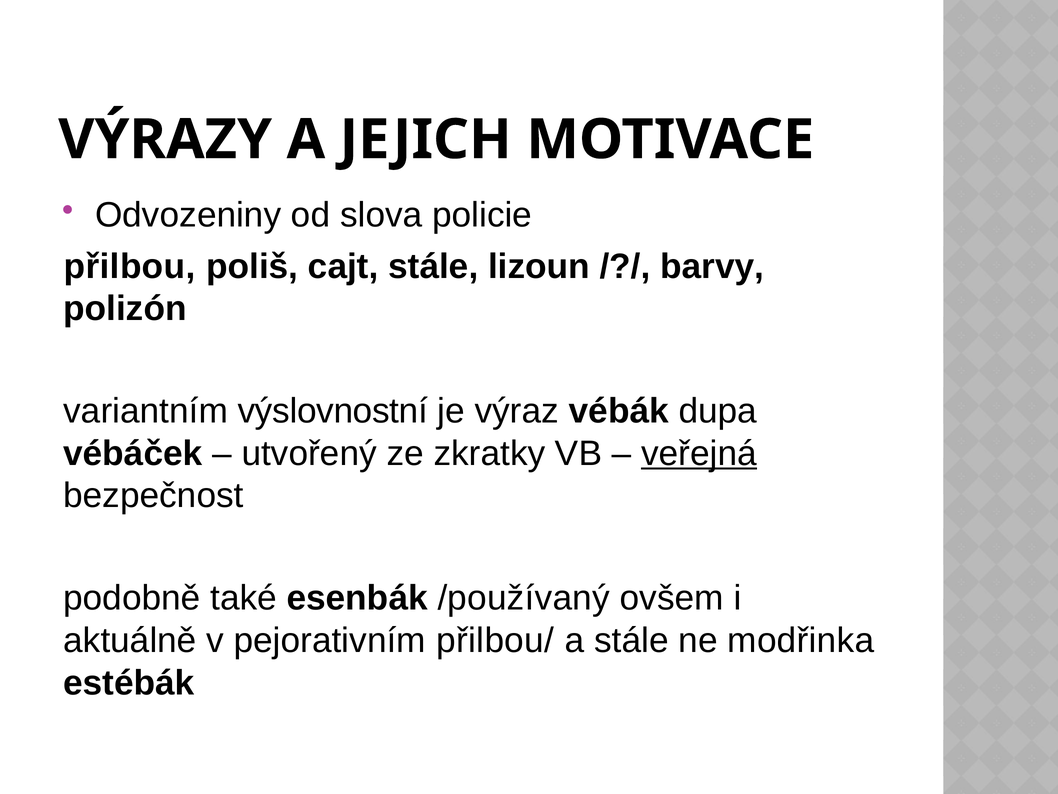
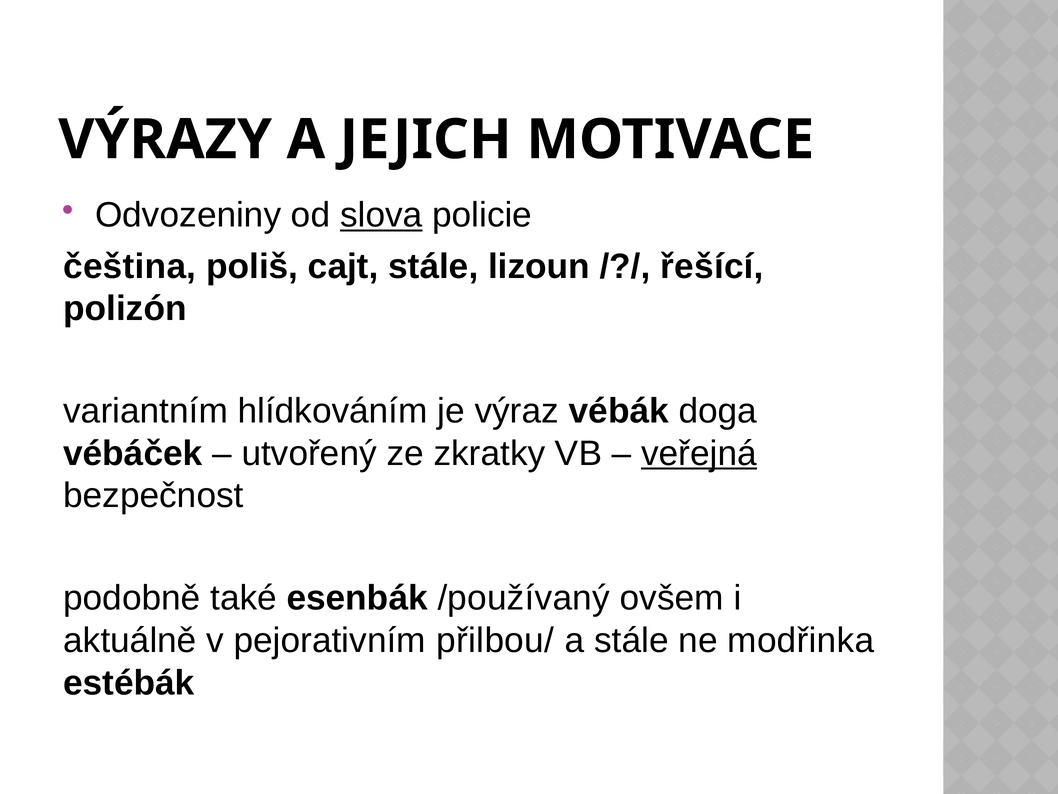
slova underline: none -> present (381, 215)
přilbou: přilbou -> čeština (130, 266)
barvy: barvy -> řešící (712, 266)
výslovnostní: výslovnostní -> hlídkováním (333, 411)
dupa: dupa -> doga (718, 411)
